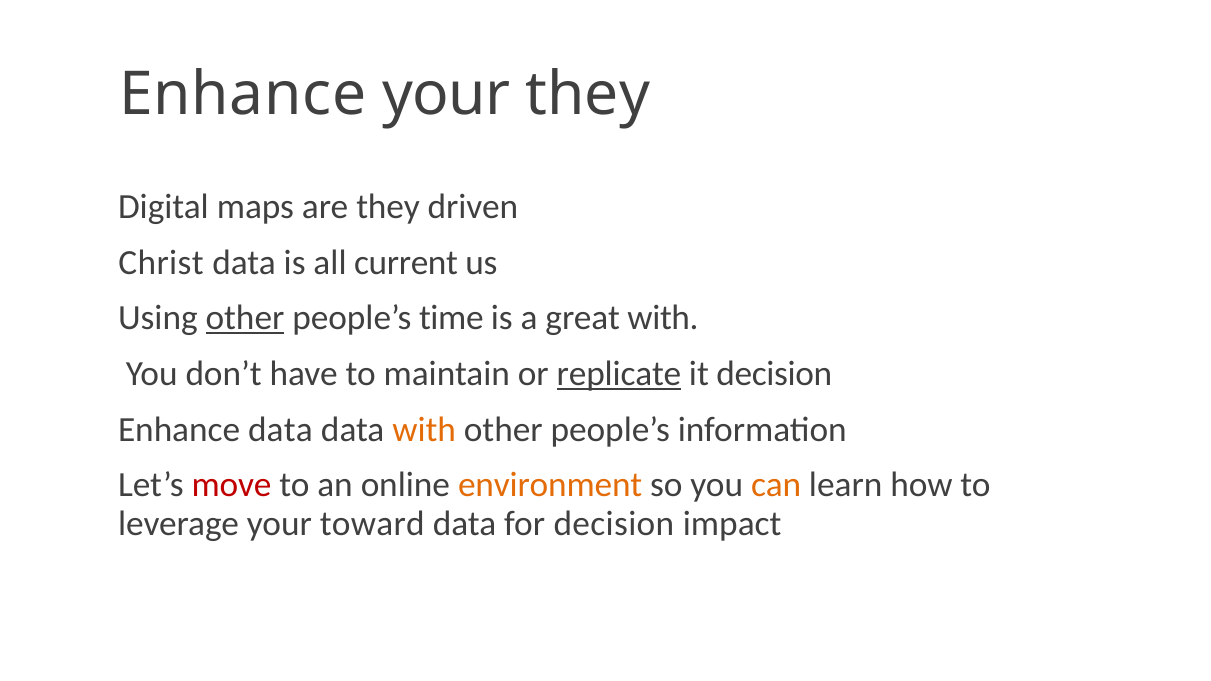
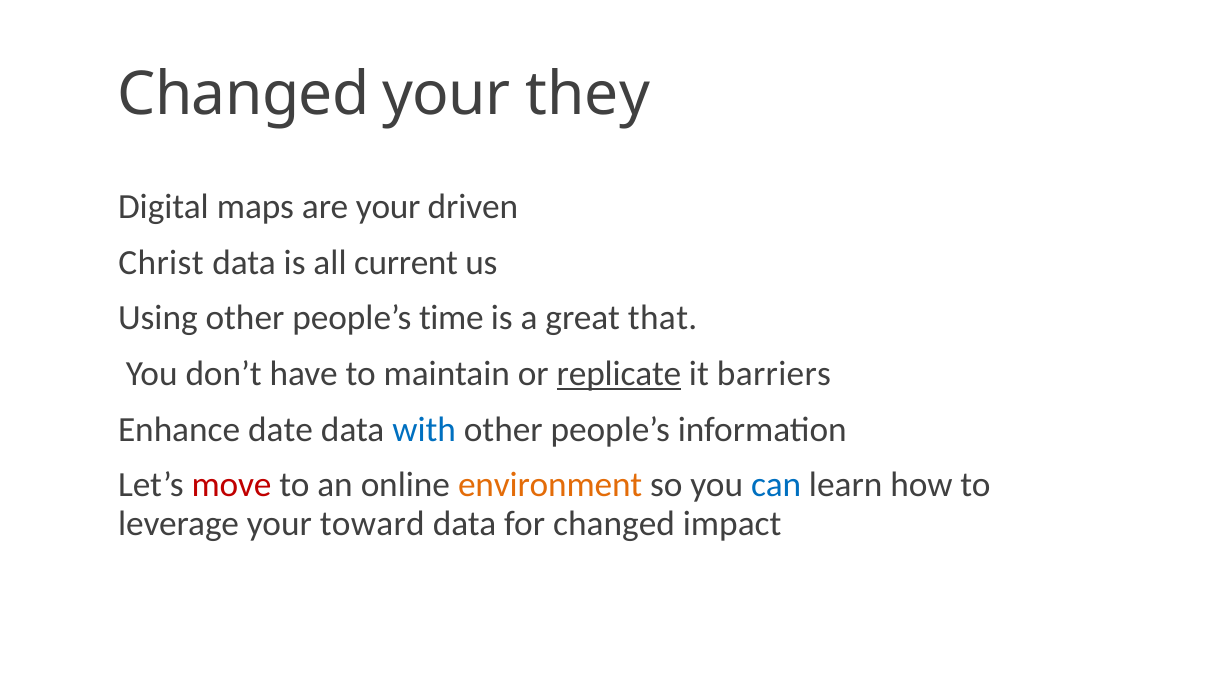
Enhance: Enhance -> Changed (244, 95)
are they: they -> your (388, 207)
other underline: present -> none (245, 318)
great with: with -> that (663, 318)
it decision: decision -> barriers (774, 374)
Enhance data: data -> date (280, 430)
with colour: orange -> blue (424, 430)
can colour: orange -> blue (776, 486)
for decision: decision -> changed (614, 524)
